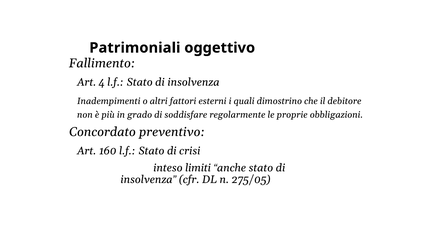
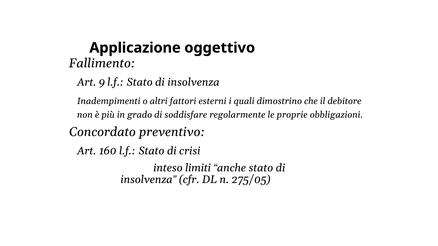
Patrimoniali: Patrimoniali -> Applicazione (135, 48)
4: 4 -> 9 (102, 82)
